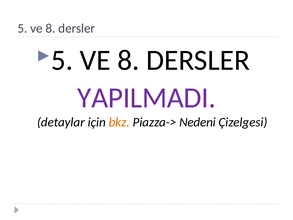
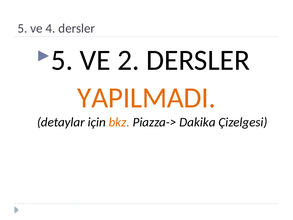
5 ve 8: 8 -> 4 (50, 28)
8: 8 -> 2 (128, 60)
YAPILMADI colour: purple -> orange (147, 98)
Nedeni: Nedeni -> Dakika (197, 122)
